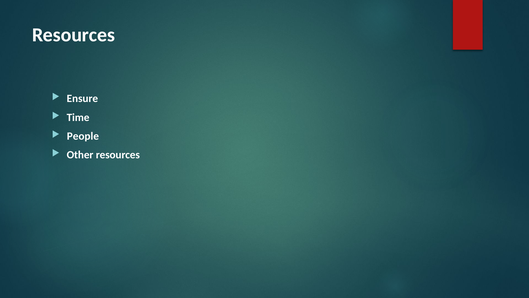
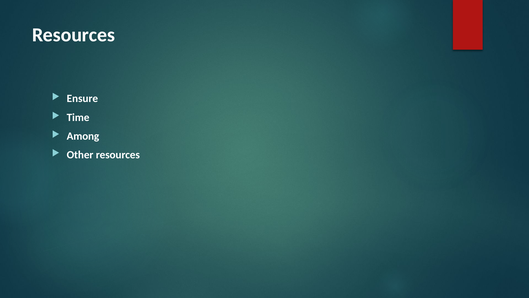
People: People -> Among (83, 136)
